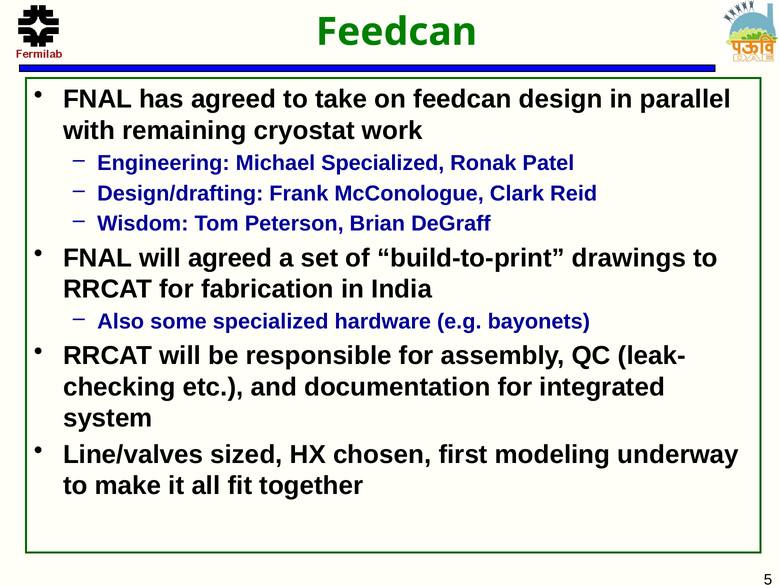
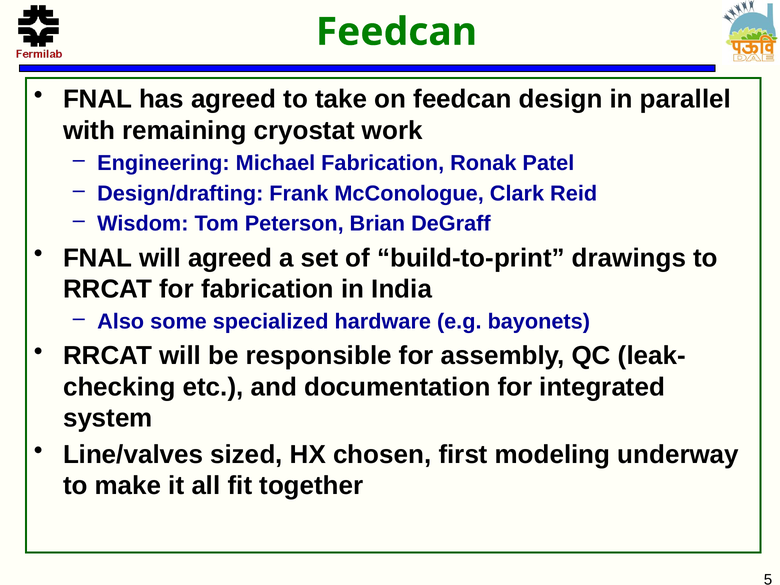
Michael Specialized: Specialized -> Fabrication (383, 163)
